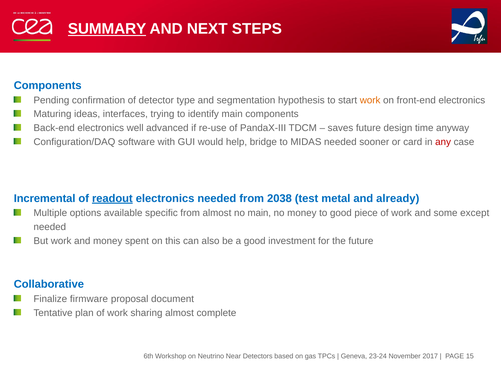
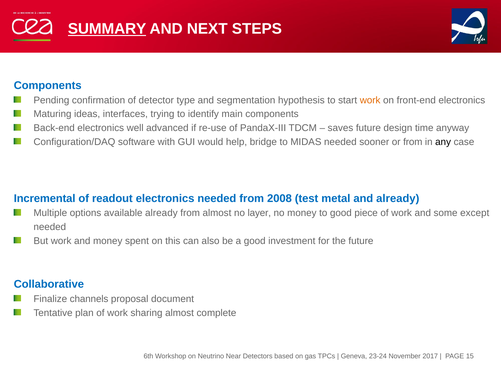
or card: card -> from (413, 142)
any colour: red -> black (443, 142)
readout underline: present -> none (112, 198)
2038: 2038 -> 2008 (279, 198)
available specific: specific -> already (161, 213)
no main: main -> layer (259, 213)
firmware: firmware -> channels (89, 299)
